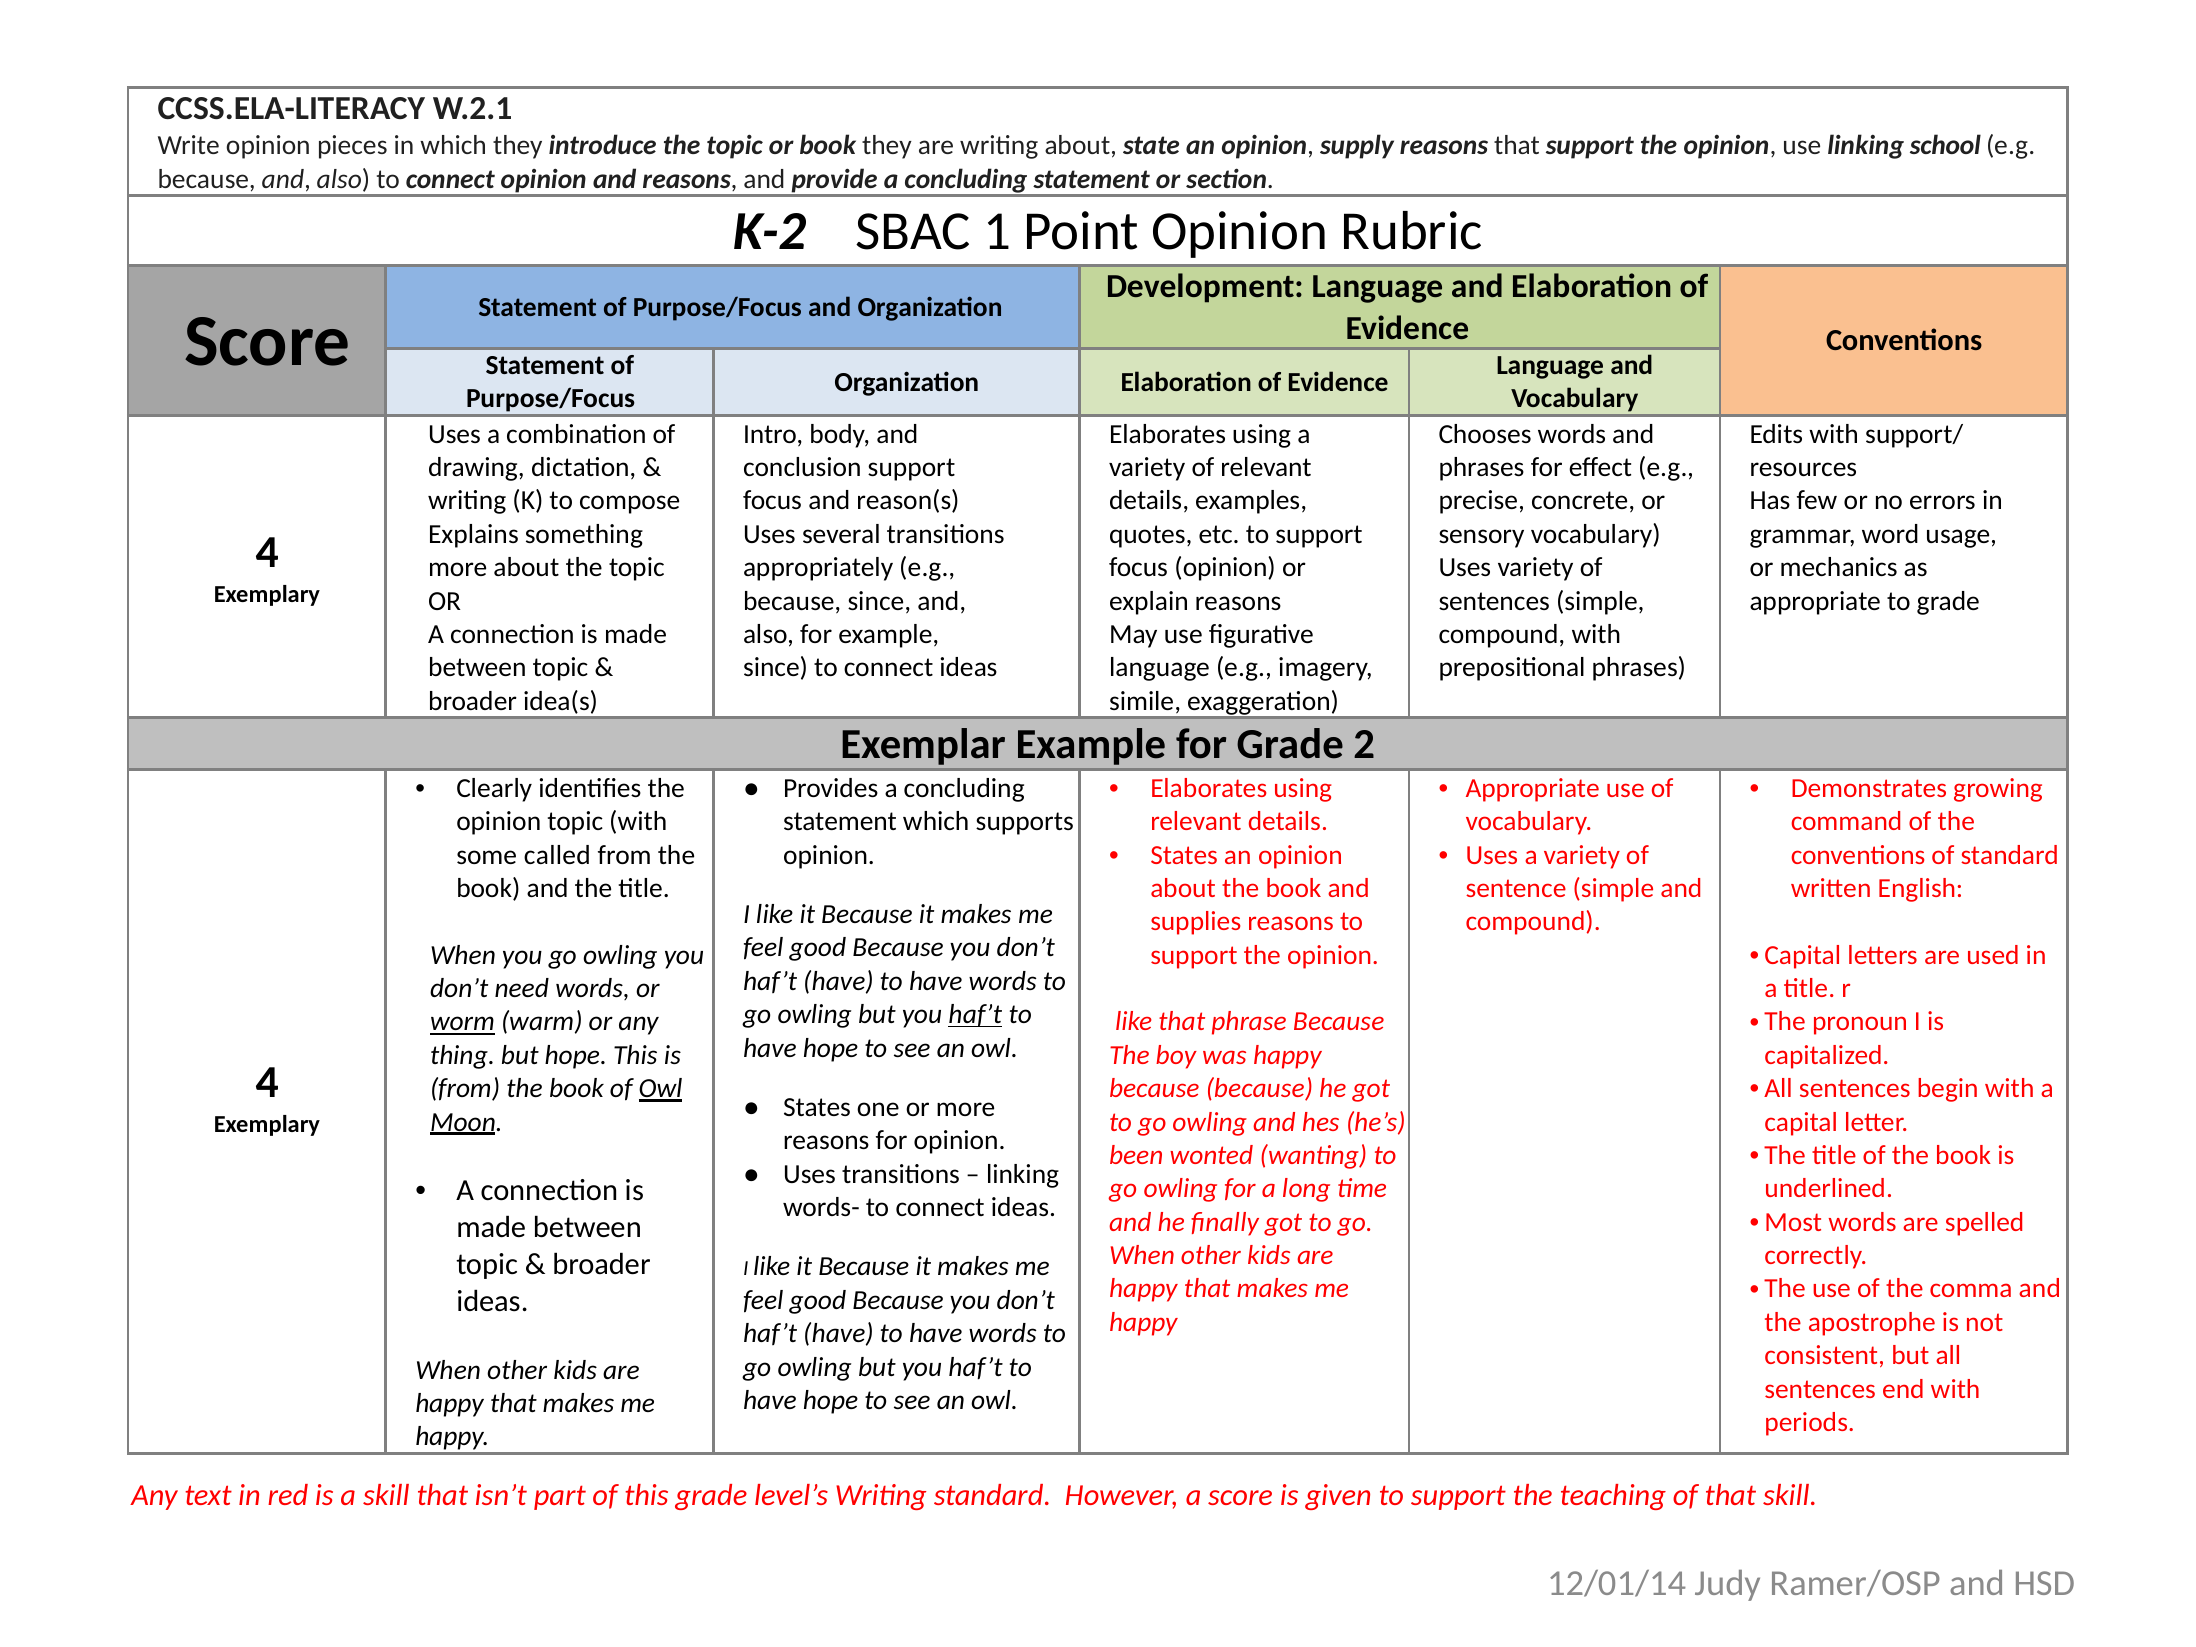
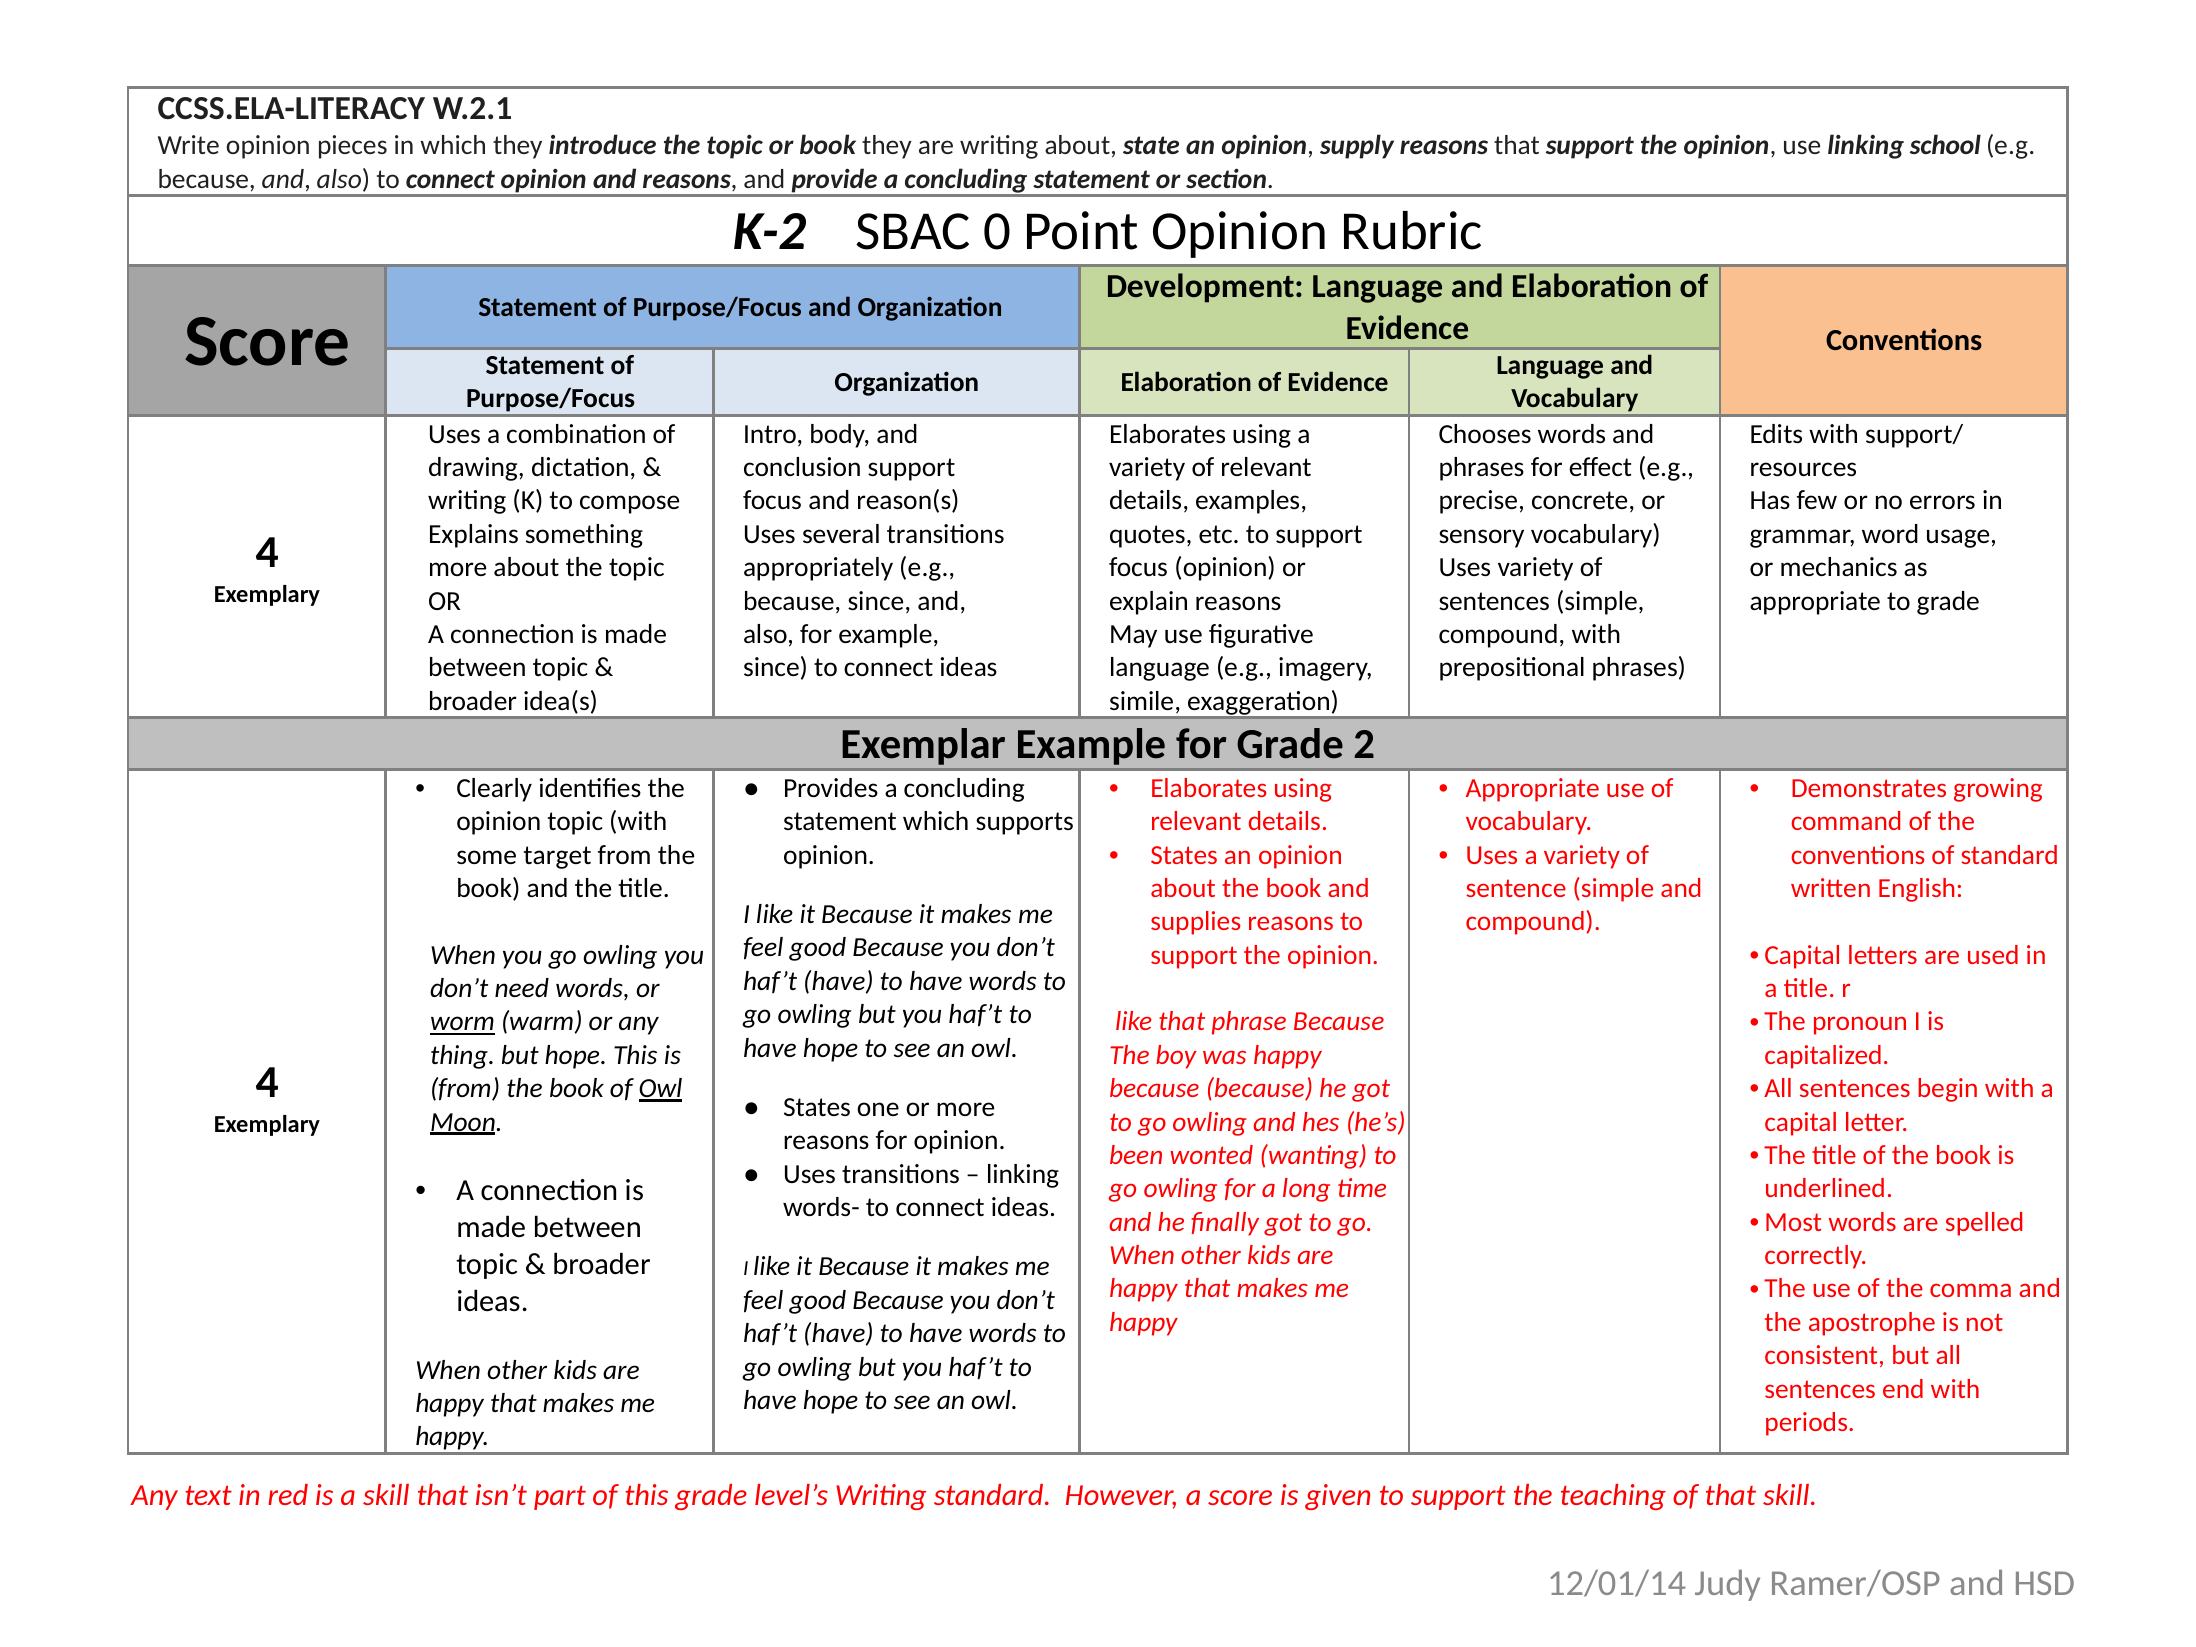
1: 1 -> 0 (997, 231)
called: called -> target (557, 855)
haf’t underline: present -> none (975, 1015)
